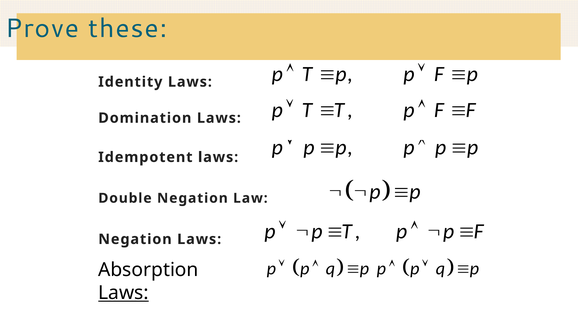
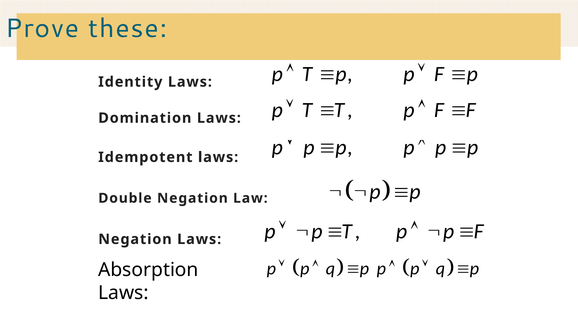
Laws underline: present -> none (123, 293)
